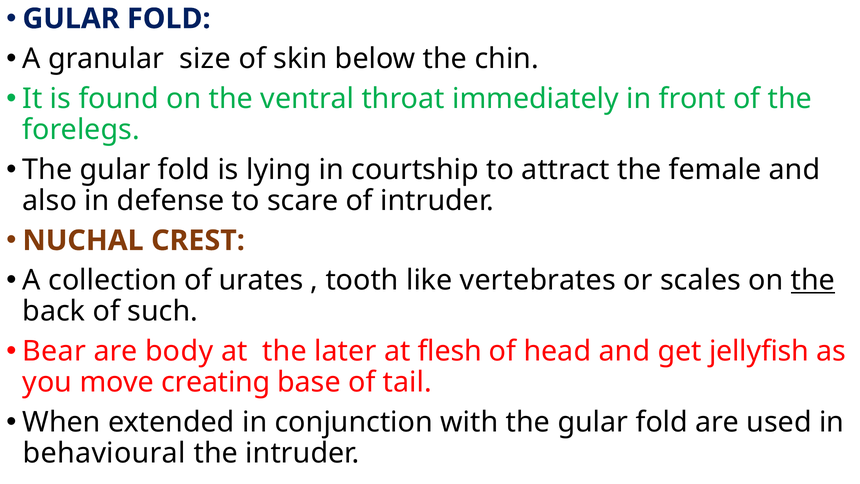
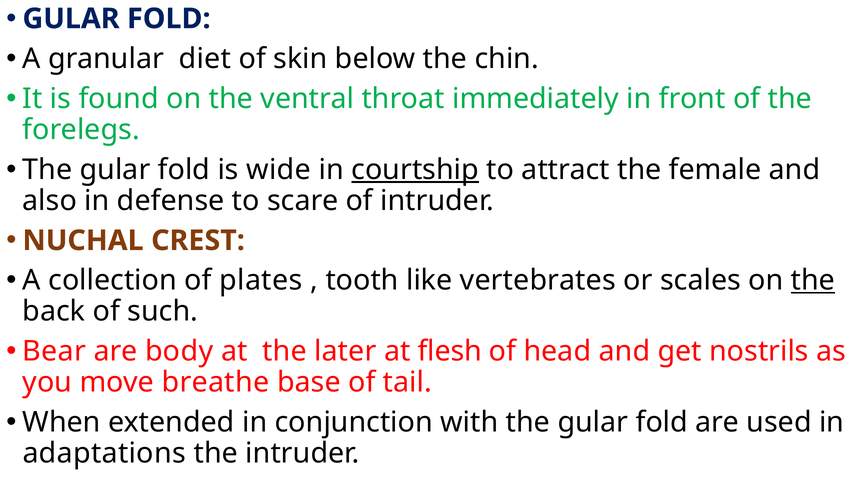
size: size -> diet (205, 59)
lying: lying -> wide (279, 170)
courtship underline: none -> present (415, 170)
urates: urates -> plates (261, 280)
jellyfish: jellyfish -> nostrils (759, 351)
creating: creating -> breathe (215, 382)
behavioural: behavioural -> adaptations (104, 453)
